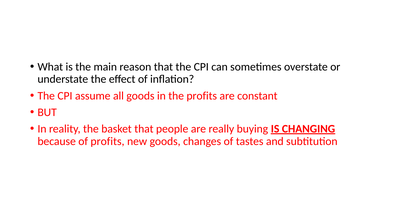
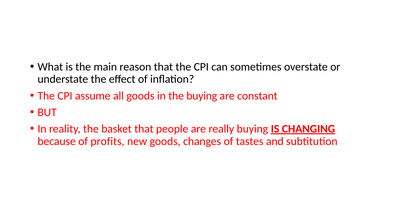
the profits: profits -> buying (202, 96)
